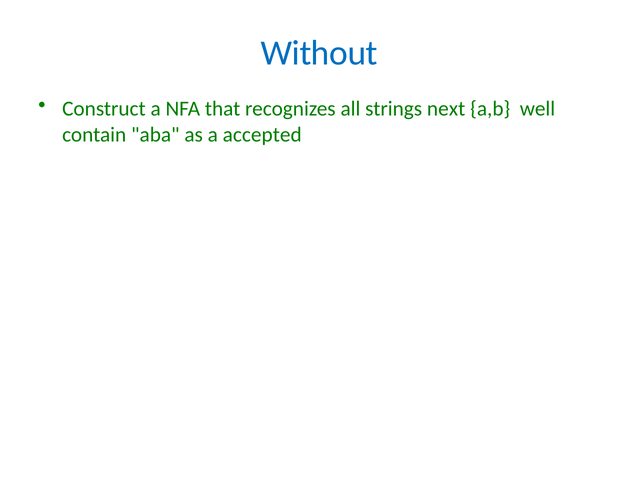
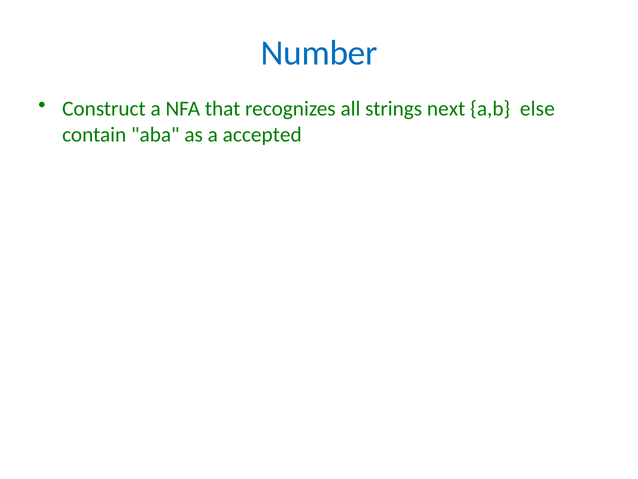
Without: Without -> Number (319, 53)
well: well -> else (537, 109)
